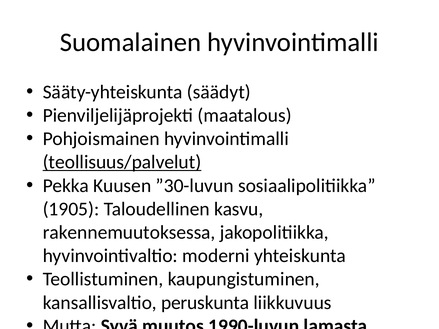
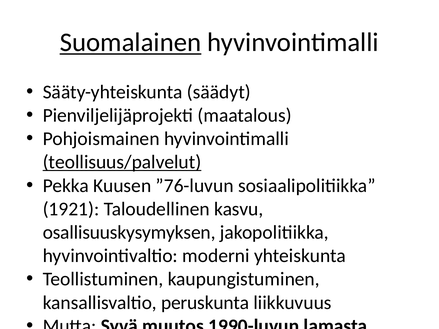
Suomalainen underline: none -> present (130, 42)
”30-luvun: ”30-luvun -> ”76-luvun (195, 186)
1905: 1905 -> 1921 (71, 209)
rakennemuutoksessa: rakennemuutoksessa -> osallisuuskysymyksen (129, 233)
